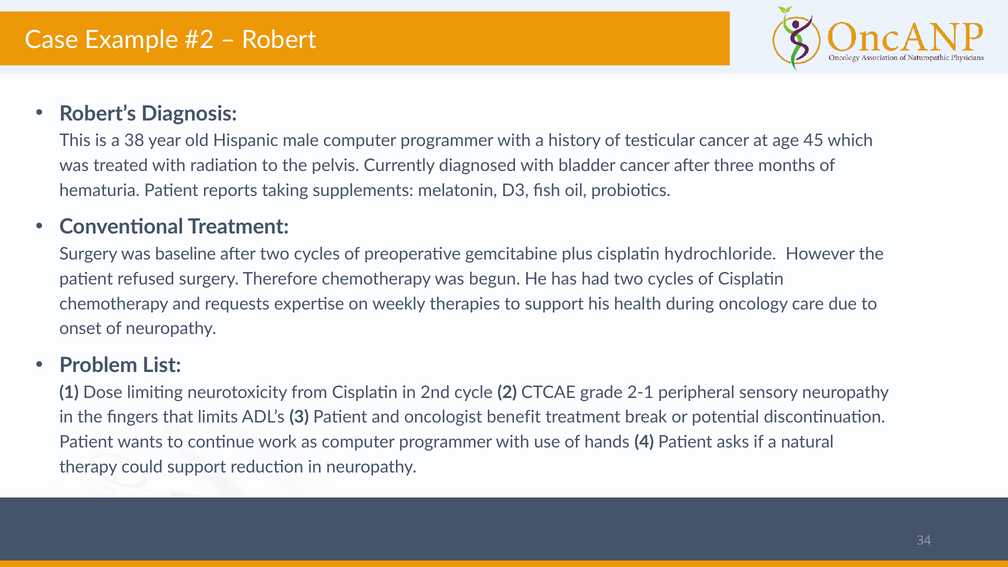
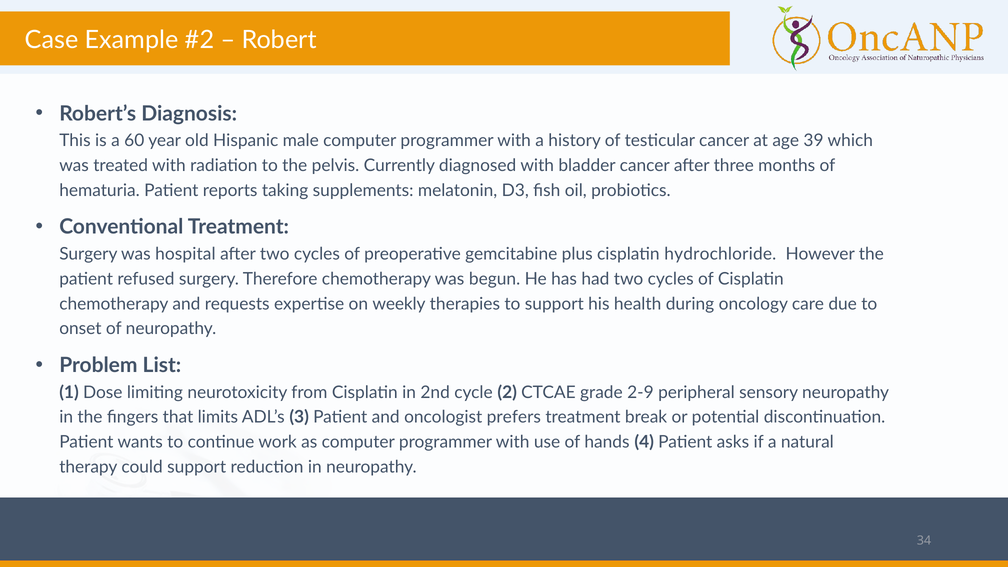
38: 38 -> 60 (134, 141)
45: 45 -> 39 (814, 141)
baseline: baseline -> hospital (185, 254)
2-1: 2-1 -> 2-9 (640, 392)
benefit: benefit -> prefers (514, 417)
